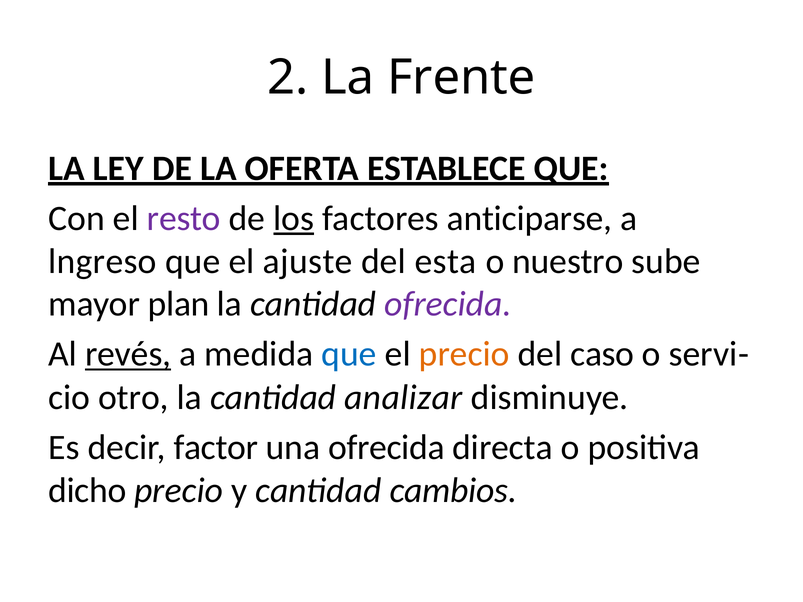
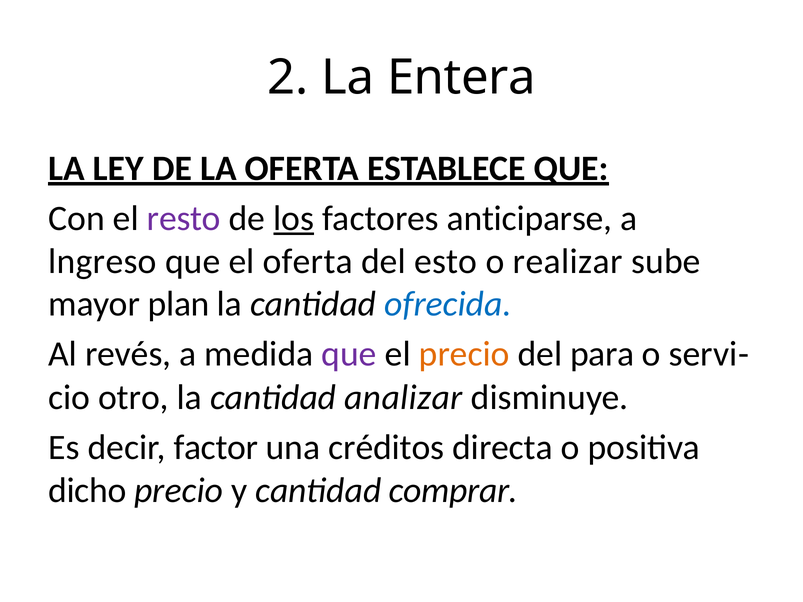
Frente: Frente -> Entera (461, 78)
el ajuste: ajuste -> oferta (308, 261)
esta: esta -> esto (446, 261)
nuestro: nuestro -> realizar (568, 261)
ofrecida colour: purple -> blue (448, 304)
revés underline: present -> none (128, 354)
que colour: blue -> purple (349, 354)
caso: caso -> para (602, 354)
una ofrecida: ofrecida -> créditos (386, 448)
cambios: cambios -> comprar (453, 491)
